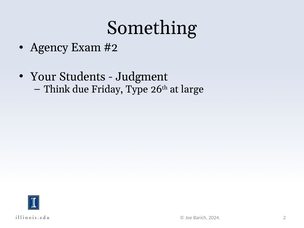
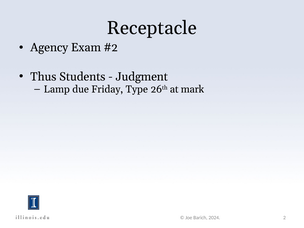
Something: Something -> Receptacle (152, 28)
Your: Your -> Thus (44, 77)
Think: Think -> Lamp (57, 89)
large: large -> mark (192, 89)
